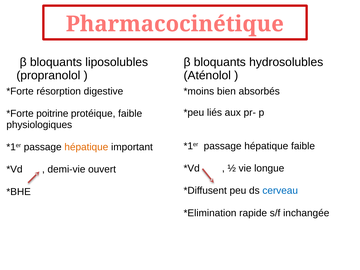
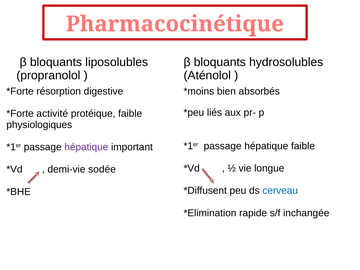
poitrine: poitrine -> activité (52, 114)
hépatique colour: orange -> purple (86, 147)
ouvert: ouvert -> sodée (102, 169)
